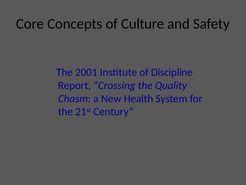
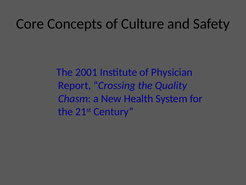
Discipline: Discipline -> Physician (172, 72)
